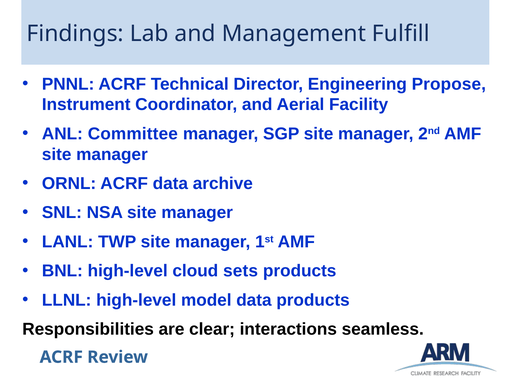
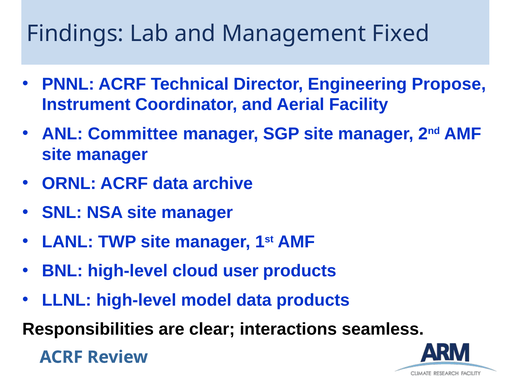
Fulfill: Fulfill -> Fixed (401, 34)
sets: sets -> user (241, 271)
